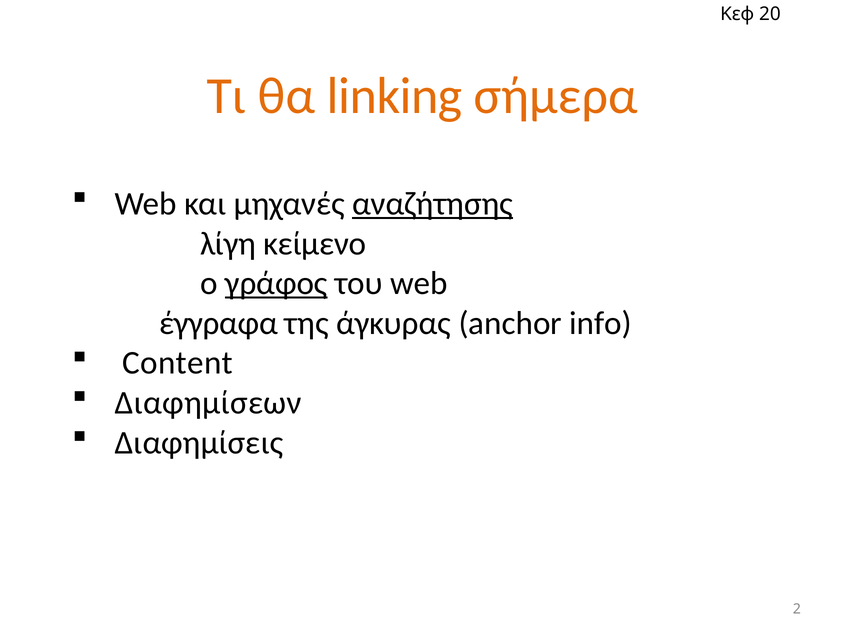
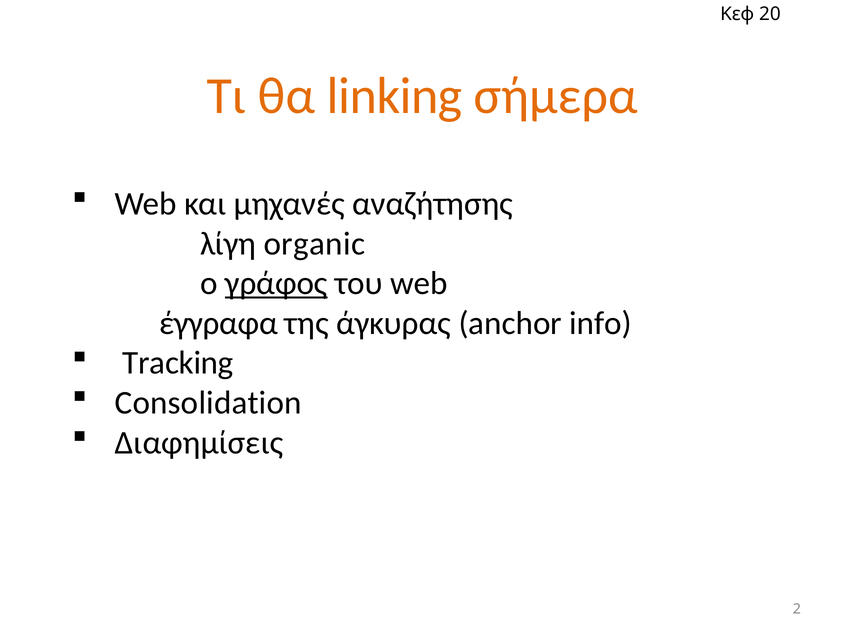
αναζήτησης underline: present -> none (433, 204)
κείμενο: κείμενο -> organic (314, 244)
Content: Content -> Tracking (178, 363)
Διαφημίσεων: Διαφημίσεων -> Consolidation (208, 403)
